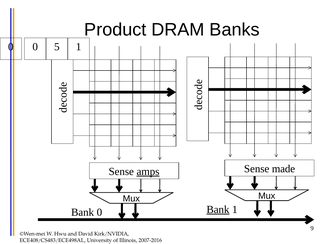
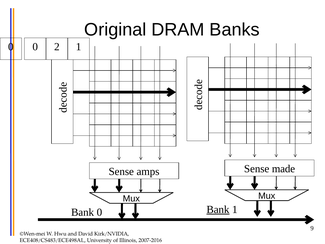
Product: Product -> Original (115, 30)
5: 5 -> 2 (57, 47)
amps underline: present -> none (148, 171)
